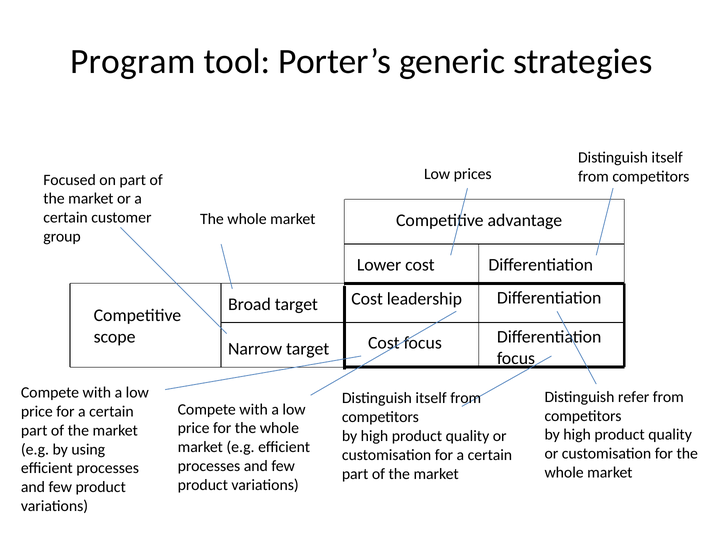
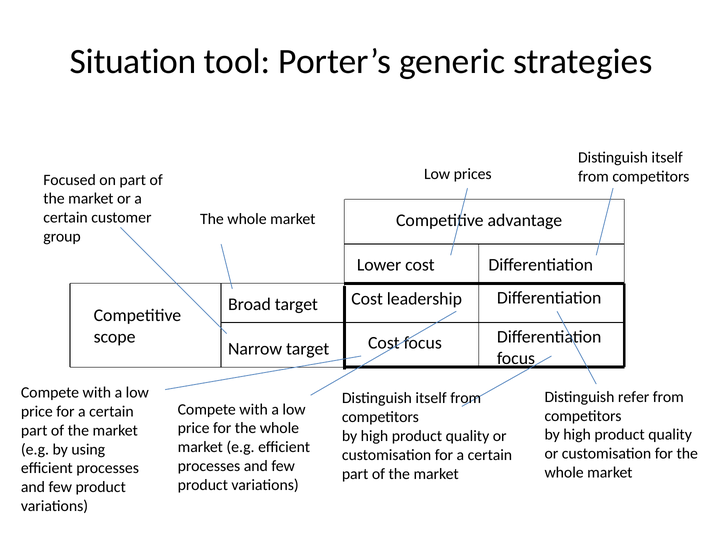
Program: Program -> Situation (133, 62)
